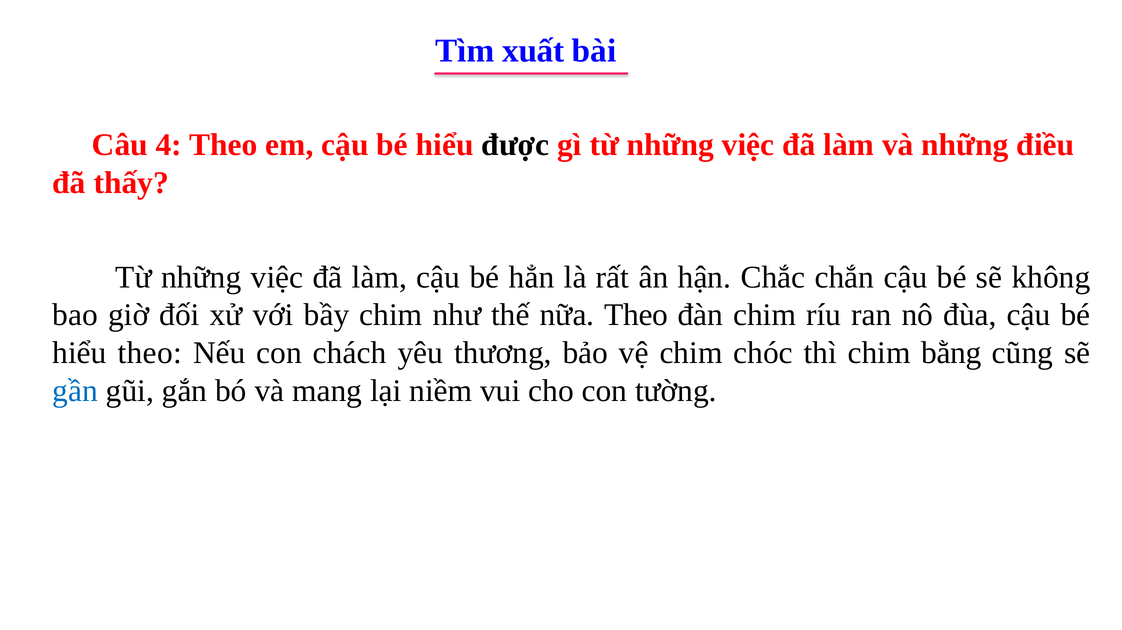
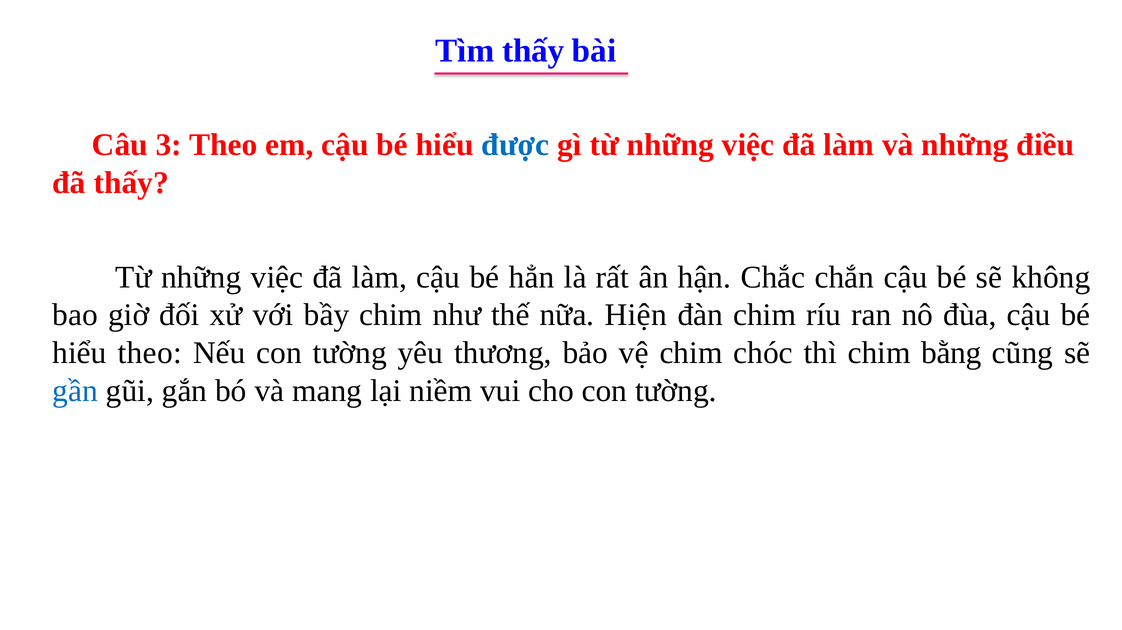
Tìm xuất: xuất -> thấy (533, 51)
4: 4 -> 3 (169, 145)
được colour: black -> blue (515, 145)
nữa Theo: Theo -> Hiện (636, 315)
Nếu con chách: chách -> tường (350, 353)
